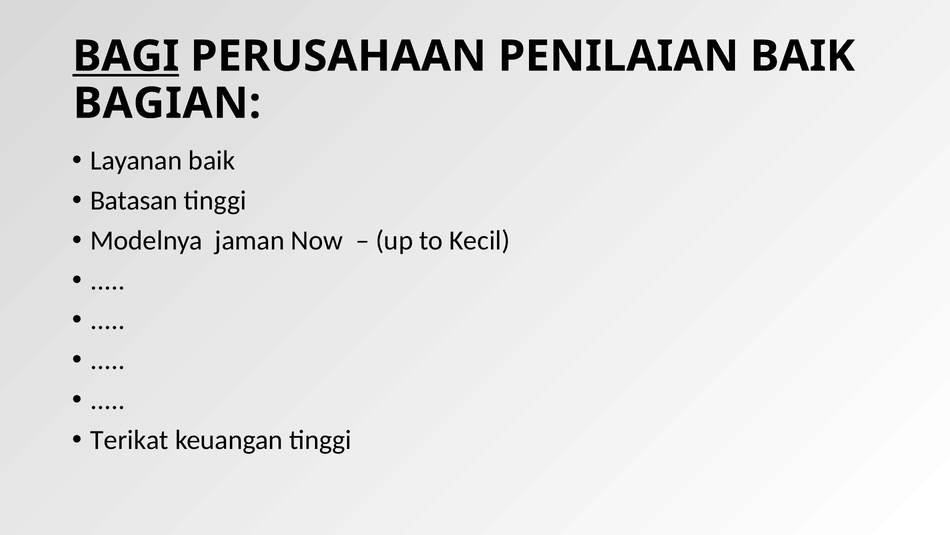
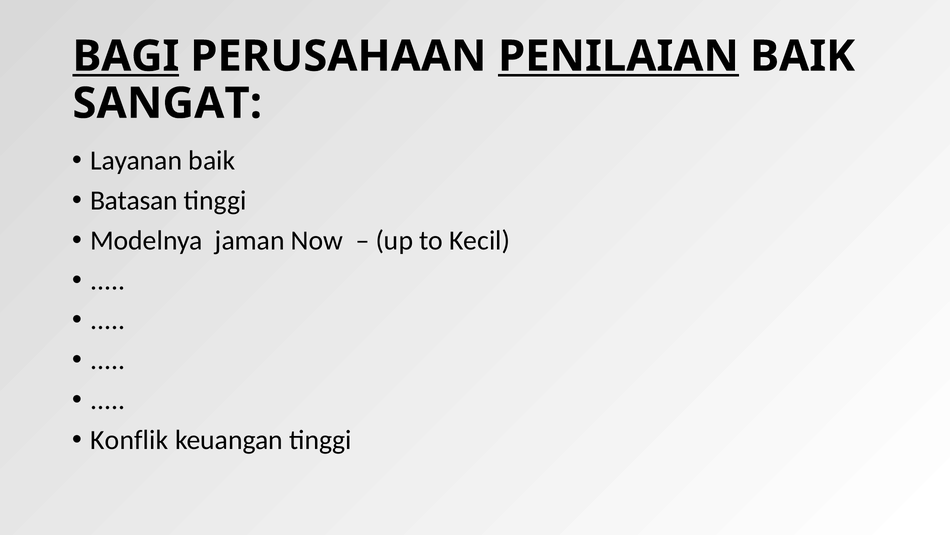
PENILAIAN underline: none -> present (618, 56)
BAGIAN: BAGIAN -> SANGAT (167, 103)
Terikat: Terikat -> Konflik (129, 440)
